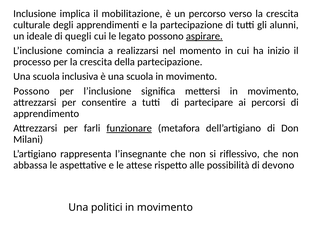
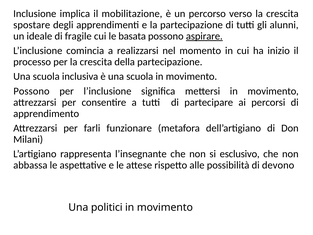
culturale: culturale -> spostare (32, 25)
quegli: quegli -> fragile (78, 36)
legato: legato -> basata (132, 36)
funzionare underline: present -> none (129, 128)
riflessivo: riflessivo -> esclusivo (240, 154)
